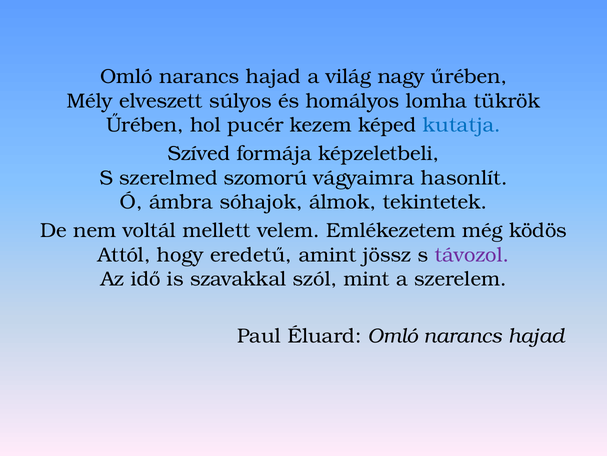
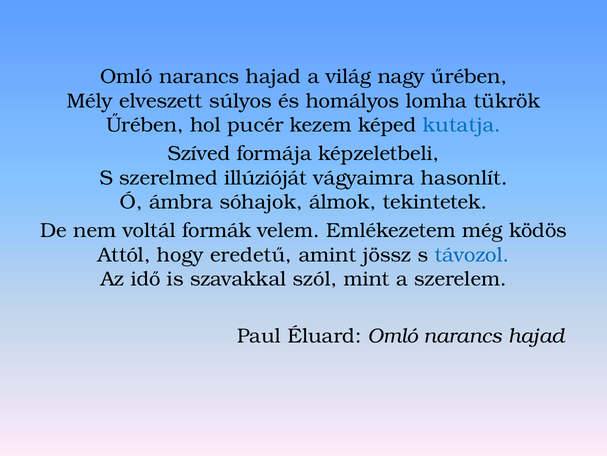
szomorú: szomorú -> illúzióját (266, 178)
mellett: mellett -> formák (217, 230)
távozol colour: purple -> blue (472, 255)
